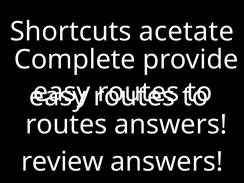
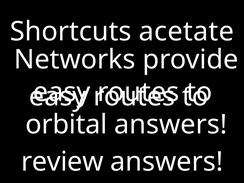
Complete: Complete -> Networks (75, 60)
routes: routes -> orbital (66, 125)
